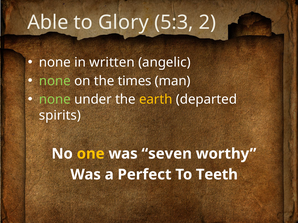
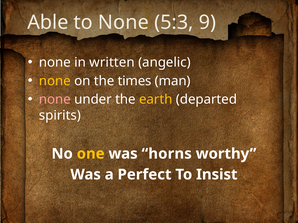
to Glory: Glory -> None (123, 22)
2: 2 -> 9 (207, 22)
none colour: light green -> yellow (55, 81)
none colour: light green -> pink (55, 100)
seven: seven -> horns (167, 154)
Teeth: Teeth -> Insist (217, 175)
